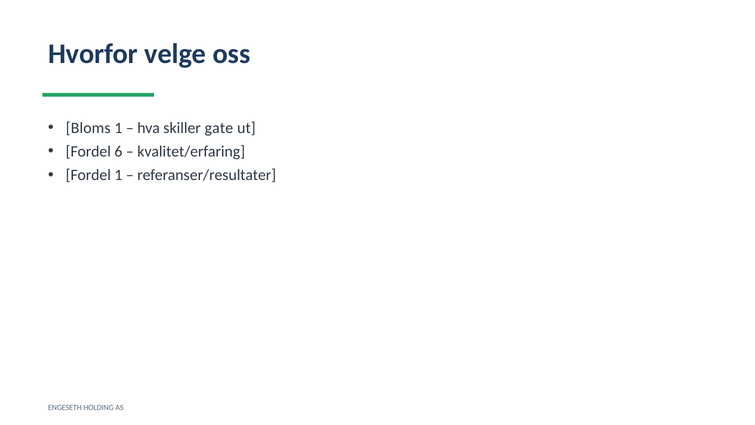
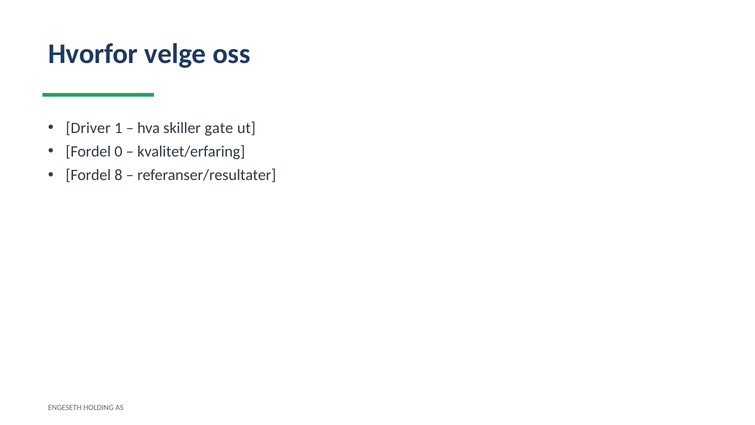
Bloms: Bloms -> Driver (88, 128)
6: 6 -> 0 (118, 151)
Fordel 1: 1 -> 8 (118, 175)
